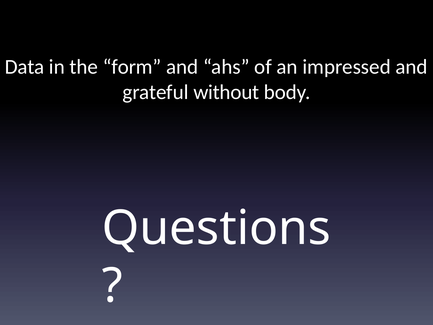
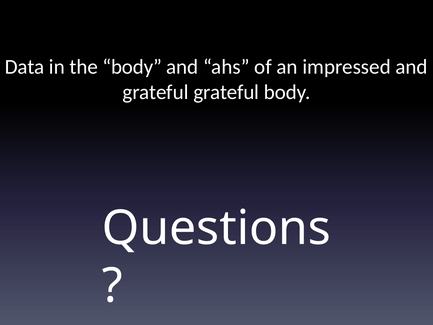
the form: form -> body (132, 67)
grateful without: without -> grateful (226, 92)
